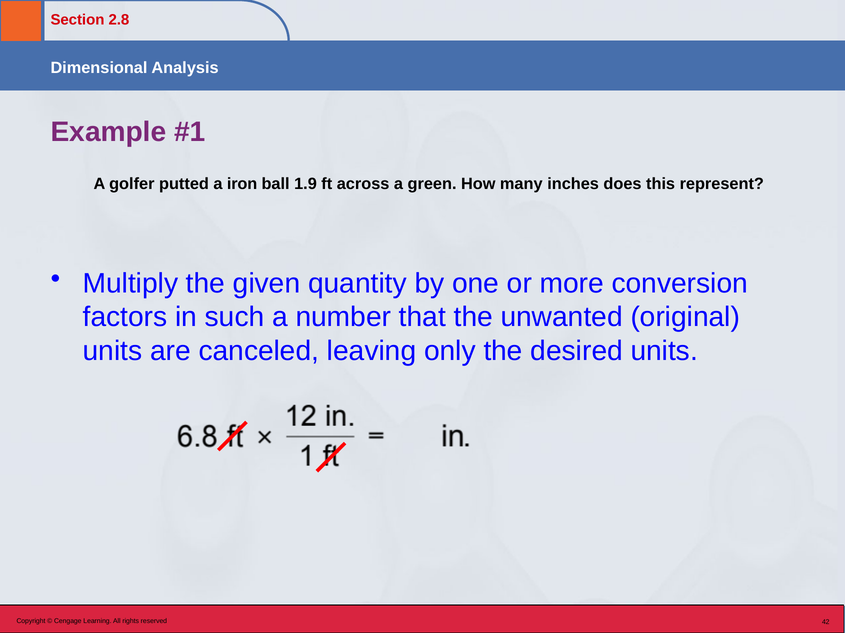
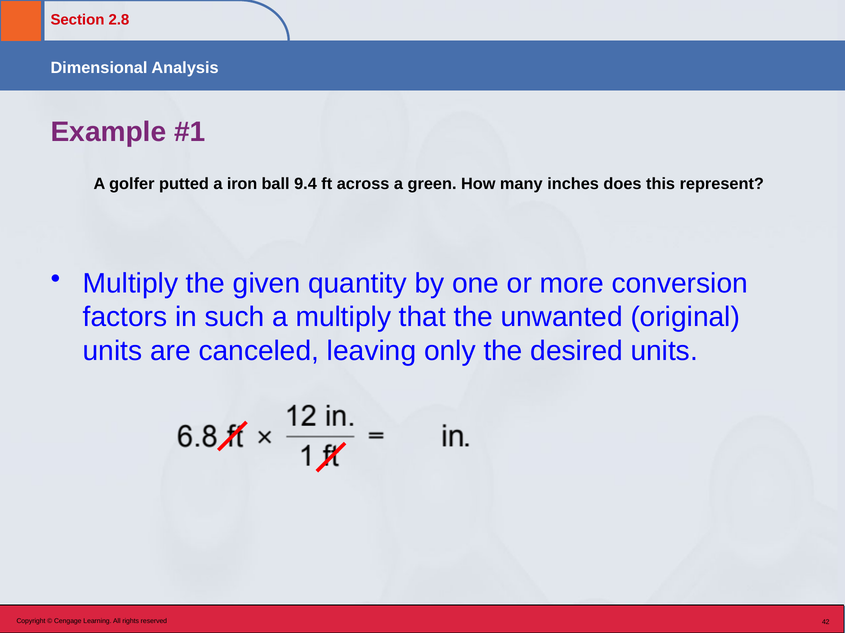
1.9: 1.9 -> 9.4 (306, 184)
a number: number -> multiply (343, 317)
